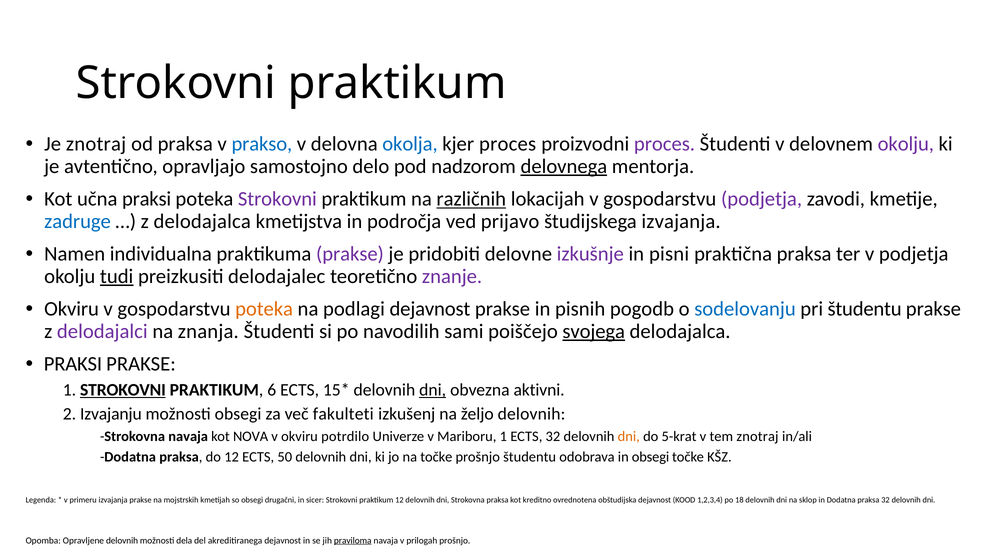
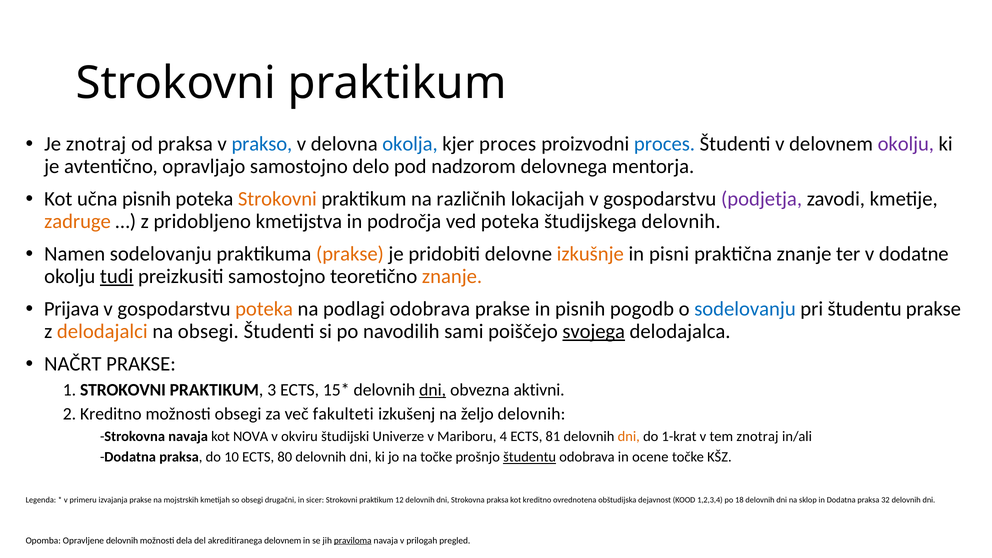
proces colour: purple -> blue (664, 144)
delovnega underline: present -> none (564, 166)
učna praksi: praksi -> pisnih (147, 199)
Strokovni colour: purple -> orange (277, 199)
različnih underline: present -> none (471, 199)
zadruge colour: blue -> orange (78, 221)
z delodajalca: delodajalca -> pridobljeno (202, 221)
ved prijavo: prijavo -> poteka (510, 221)
študijskega izvajanja: izvajanja -> delovnih (681, 221)
Namen individualna: individualna -> sodelovanju (161, 254)
prakse colour: purple -> orange (350, 254)
izkušnje colour: purple -> orange (590, 254)
praktična praksa: praksa -> znanje (804, 254)
v podjetja: podjetja -> dodatne (914, 254)
preizkusiti delodajalec: delodajalec -> samostojno (277, 276)
znanje colour: purple -> orange (452, 276)
Okviru: Okviru -> Prijava (72, 309)
podlagi dejavnost: dejavnost -> odobrava (430, 309)
delodajalci colour: purple -> orange (102, 331)
na znanja: znanja -> obsegi (208, 331)
PRAKSI: PRAKSI -> NAČRT (73, 364)
STROKOVNI underline: present -> none (123, 390)
6: 6 -> 3 (272, 390)
2 Izvajanju: Izvajanju -> Kreditno (111, 414)
potrdilo: potrdilo -> študijski (345, 436)
Mariboru 1: 1 -> 4 (503, 436)
ECTS 32: 32 -> 81 (553, 436)
5-krat: 5-krat -> 1-krat (679, 436)
do 12: 12 -> 10 (232, 457)
50: 50 -> 80 (285, 457)
študentu underline: none -> present (530, 457)
in obsegi: obsegi -> ocene (650, 457)
akreditiranega dejavnost: dejavnost -> delovnem (283, 540)
prilogah prošnjo: prošnjo -> pregled (455, 540)
